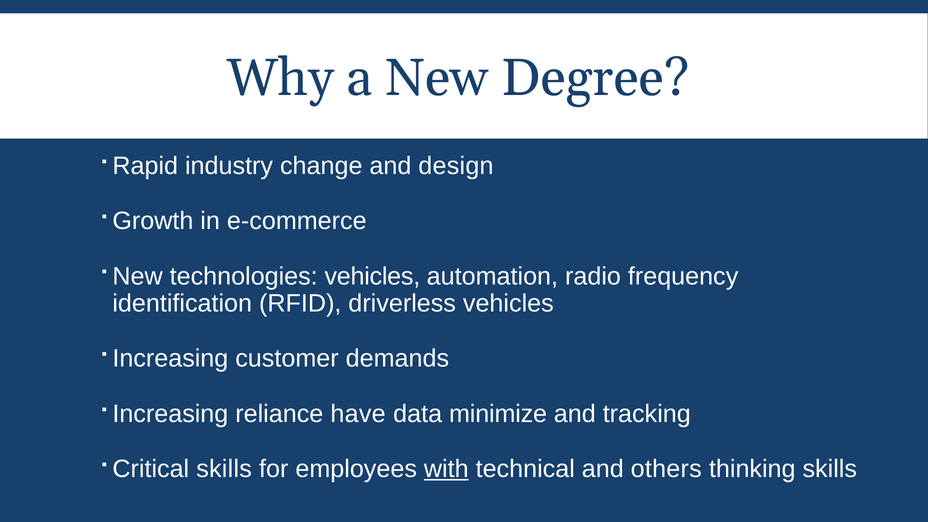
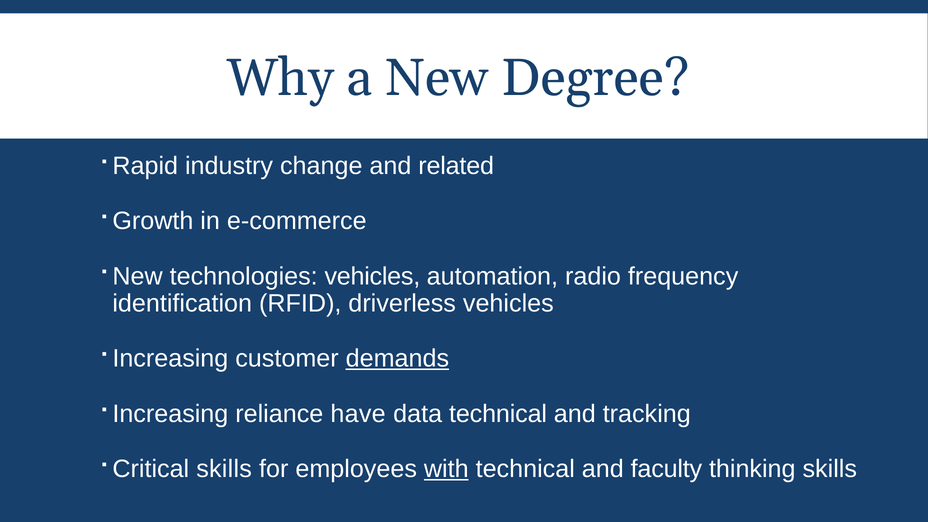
design: design -> related (456, 166)
demands underline: none -> present (397, 359)
data minimize: minimize -> technical (498, 414)
others: others -> faculty (666, 469)
